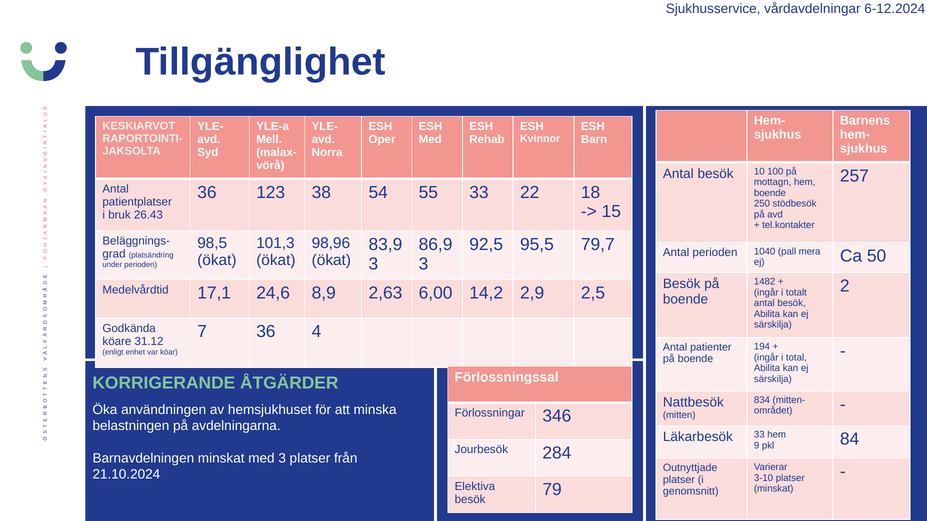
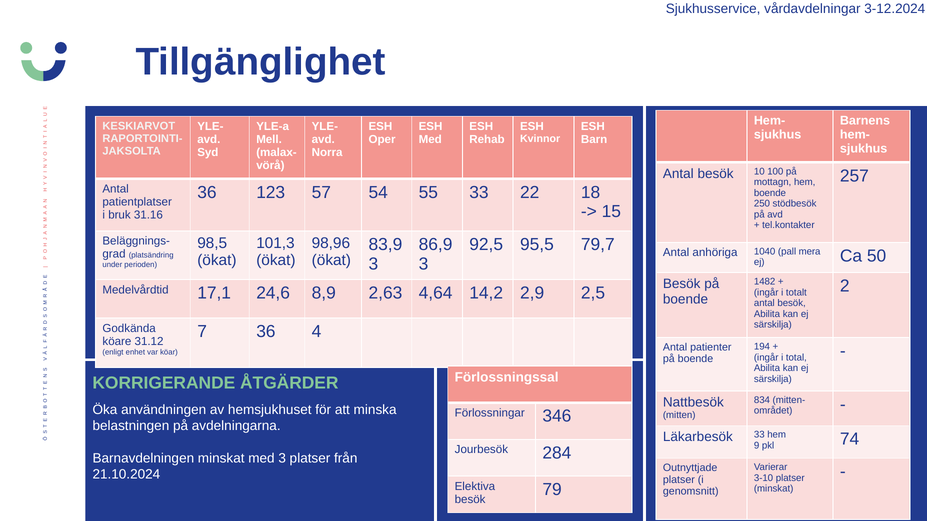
6-12.2024: 6-12.2024 -> 3-12.2024 (895, 9)
38: 38 -> 57 (321, 192)
26.43: 26.43 -> 31.16 (148, 215)
Antal perioden: perioden -> anhöriga (715, 253)
6,00: 6,00 -> 4,64 (436, 293)
84: 84 -> 74 (850, 440)
